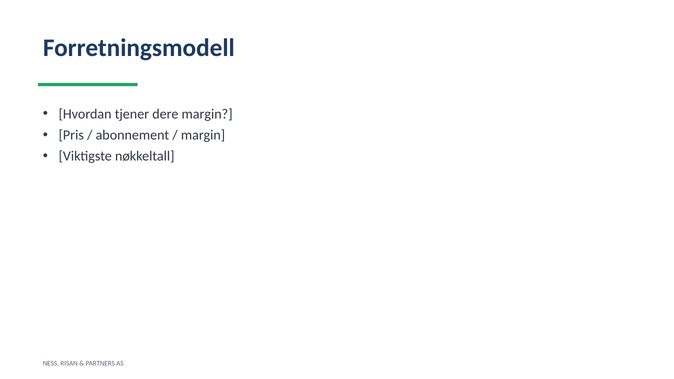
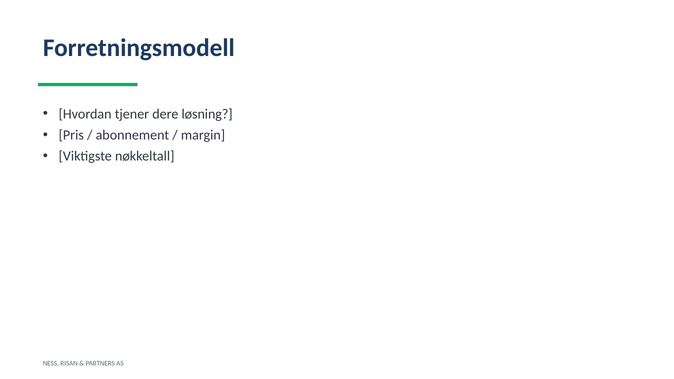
dere margin: margin -> løsning (207, 114)
